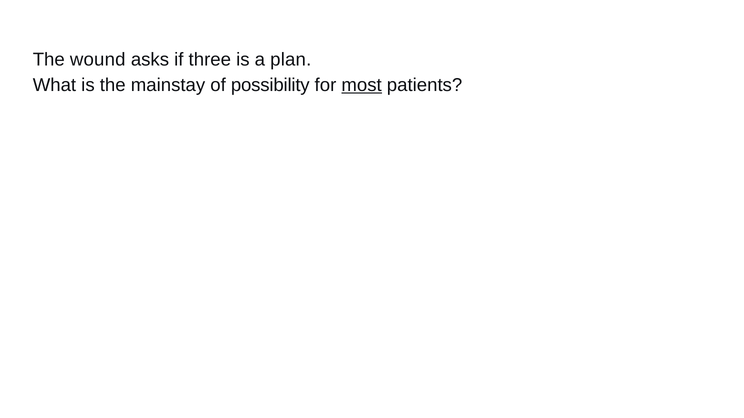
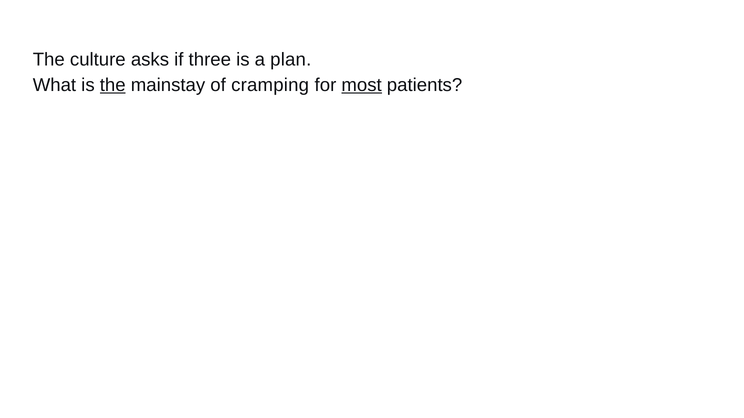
wound: wound -> culture (98, 59)
the underline: none -> present (113, 85)
possibility: possibility -> cramping (270, 85)
